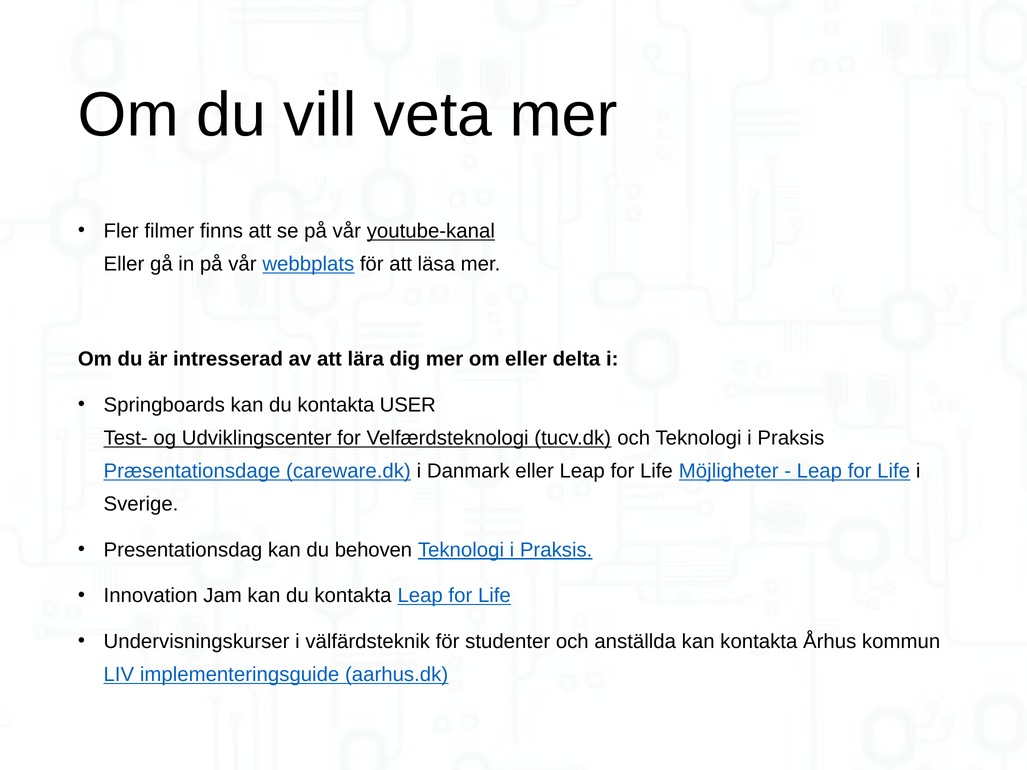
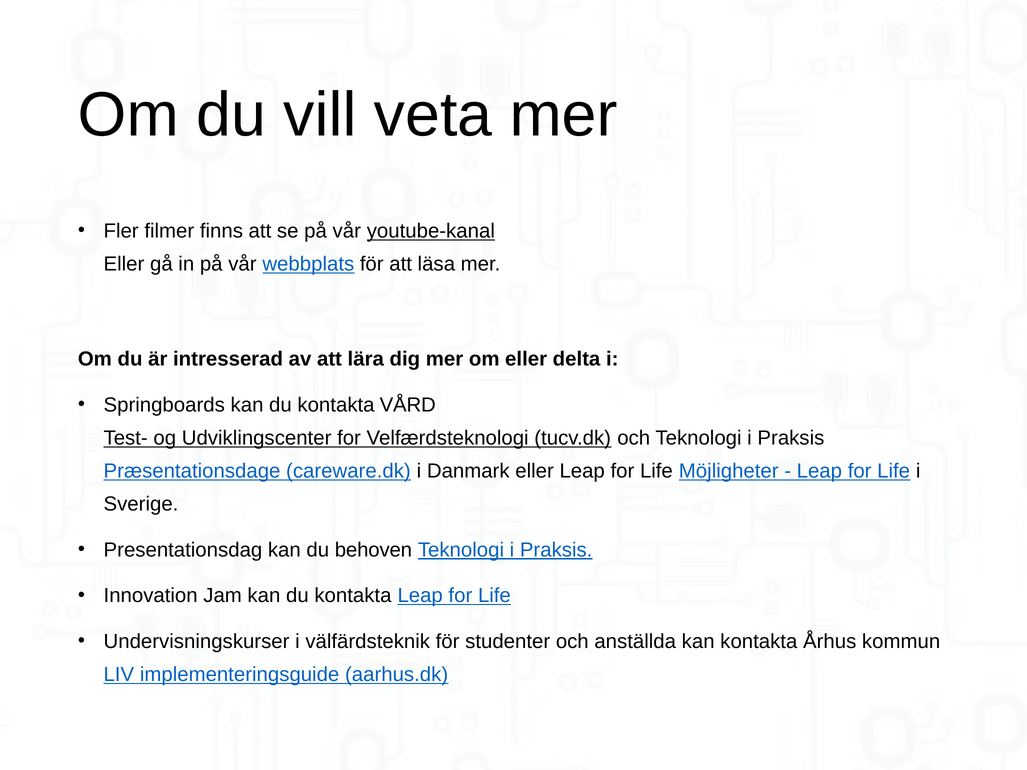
USER: USER -> VÅRD (408, 405)
